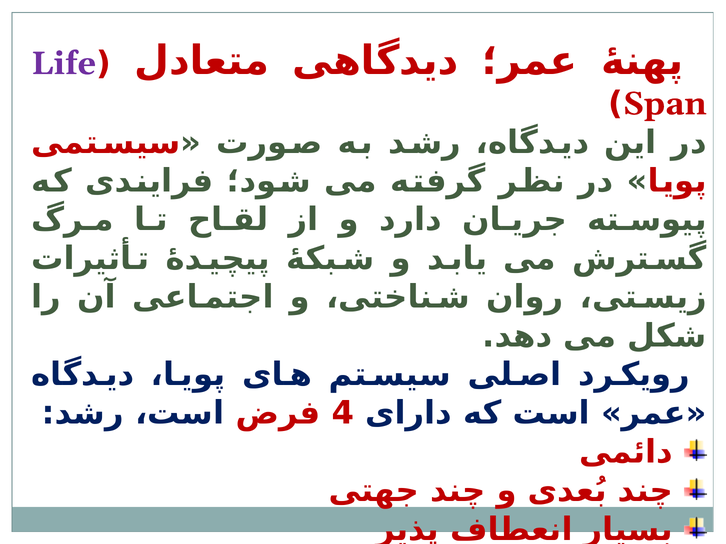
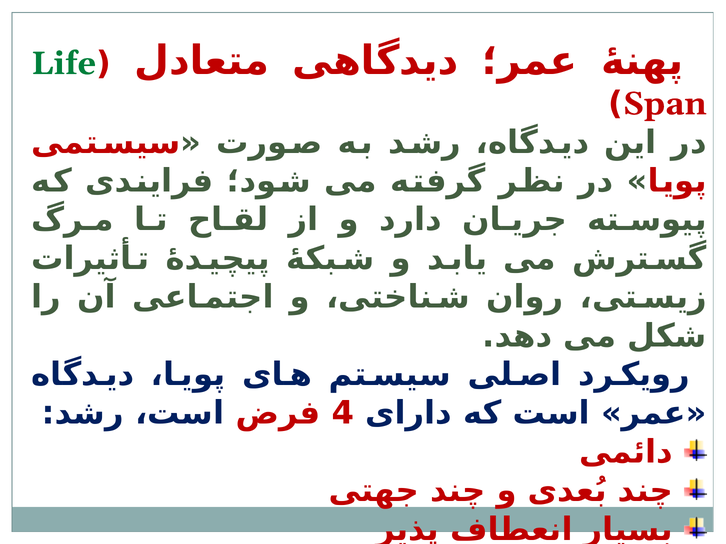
Life colour: purple -> green (64, 63)
